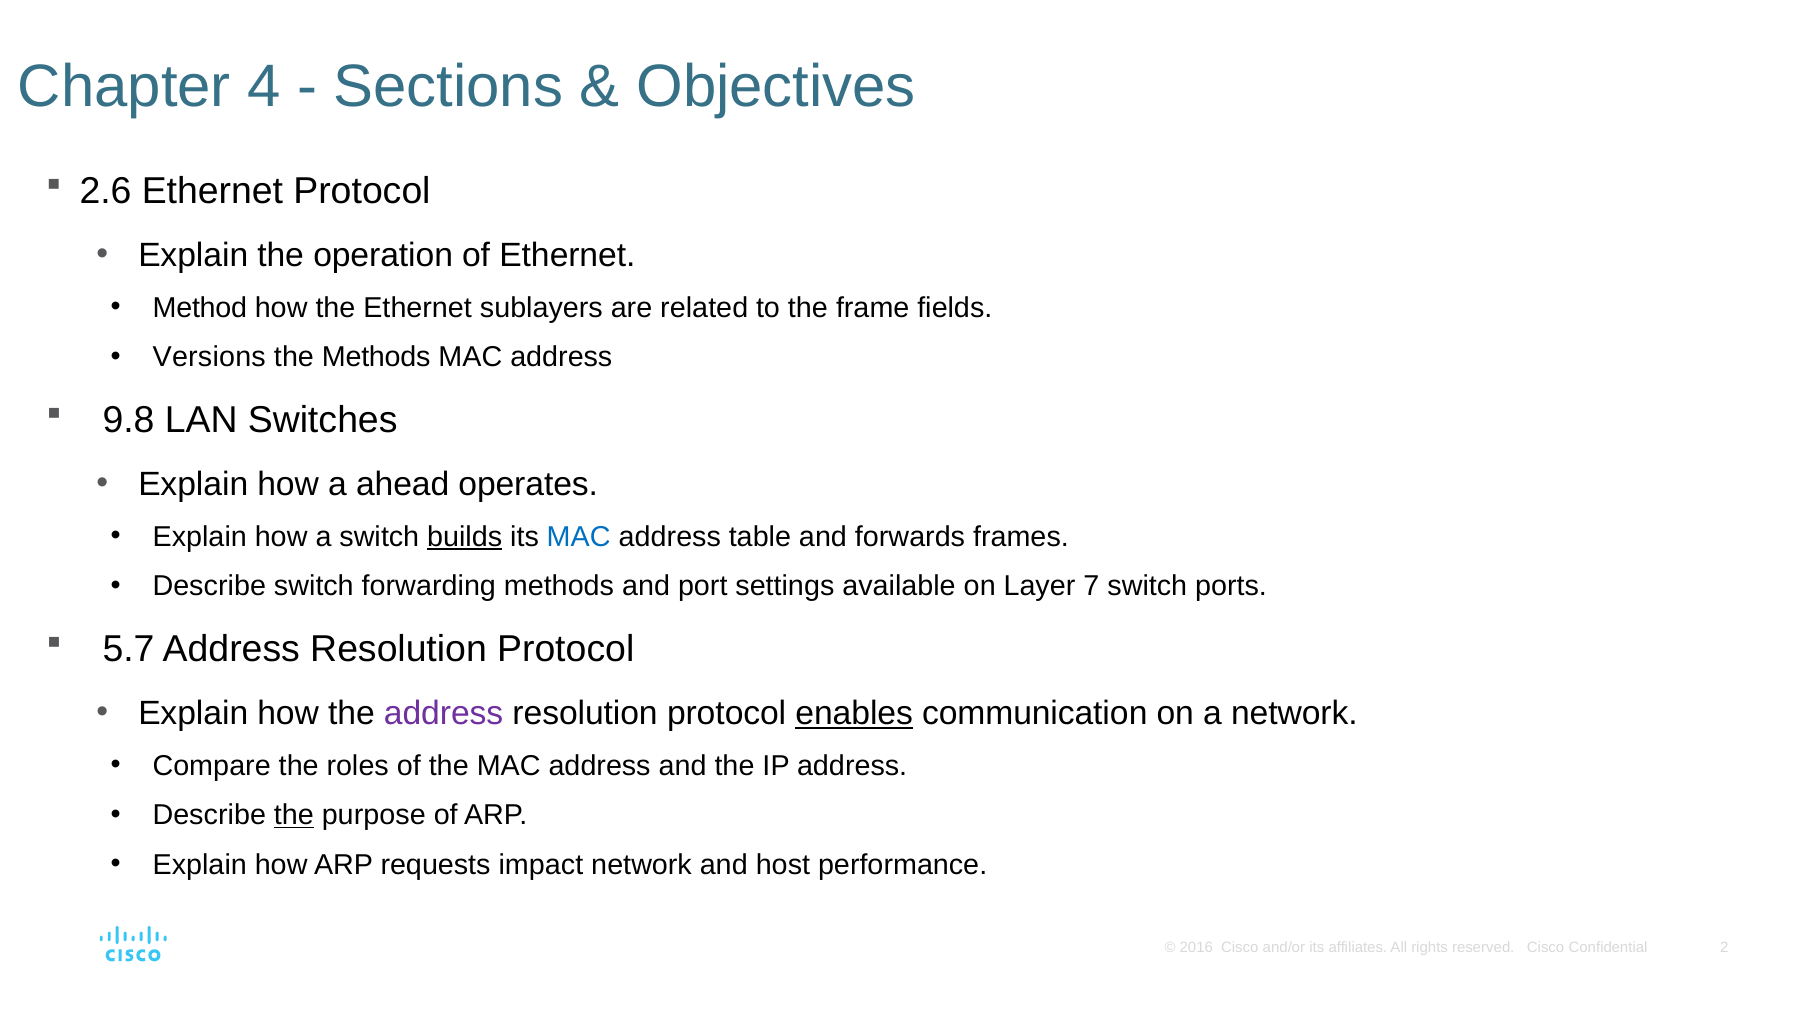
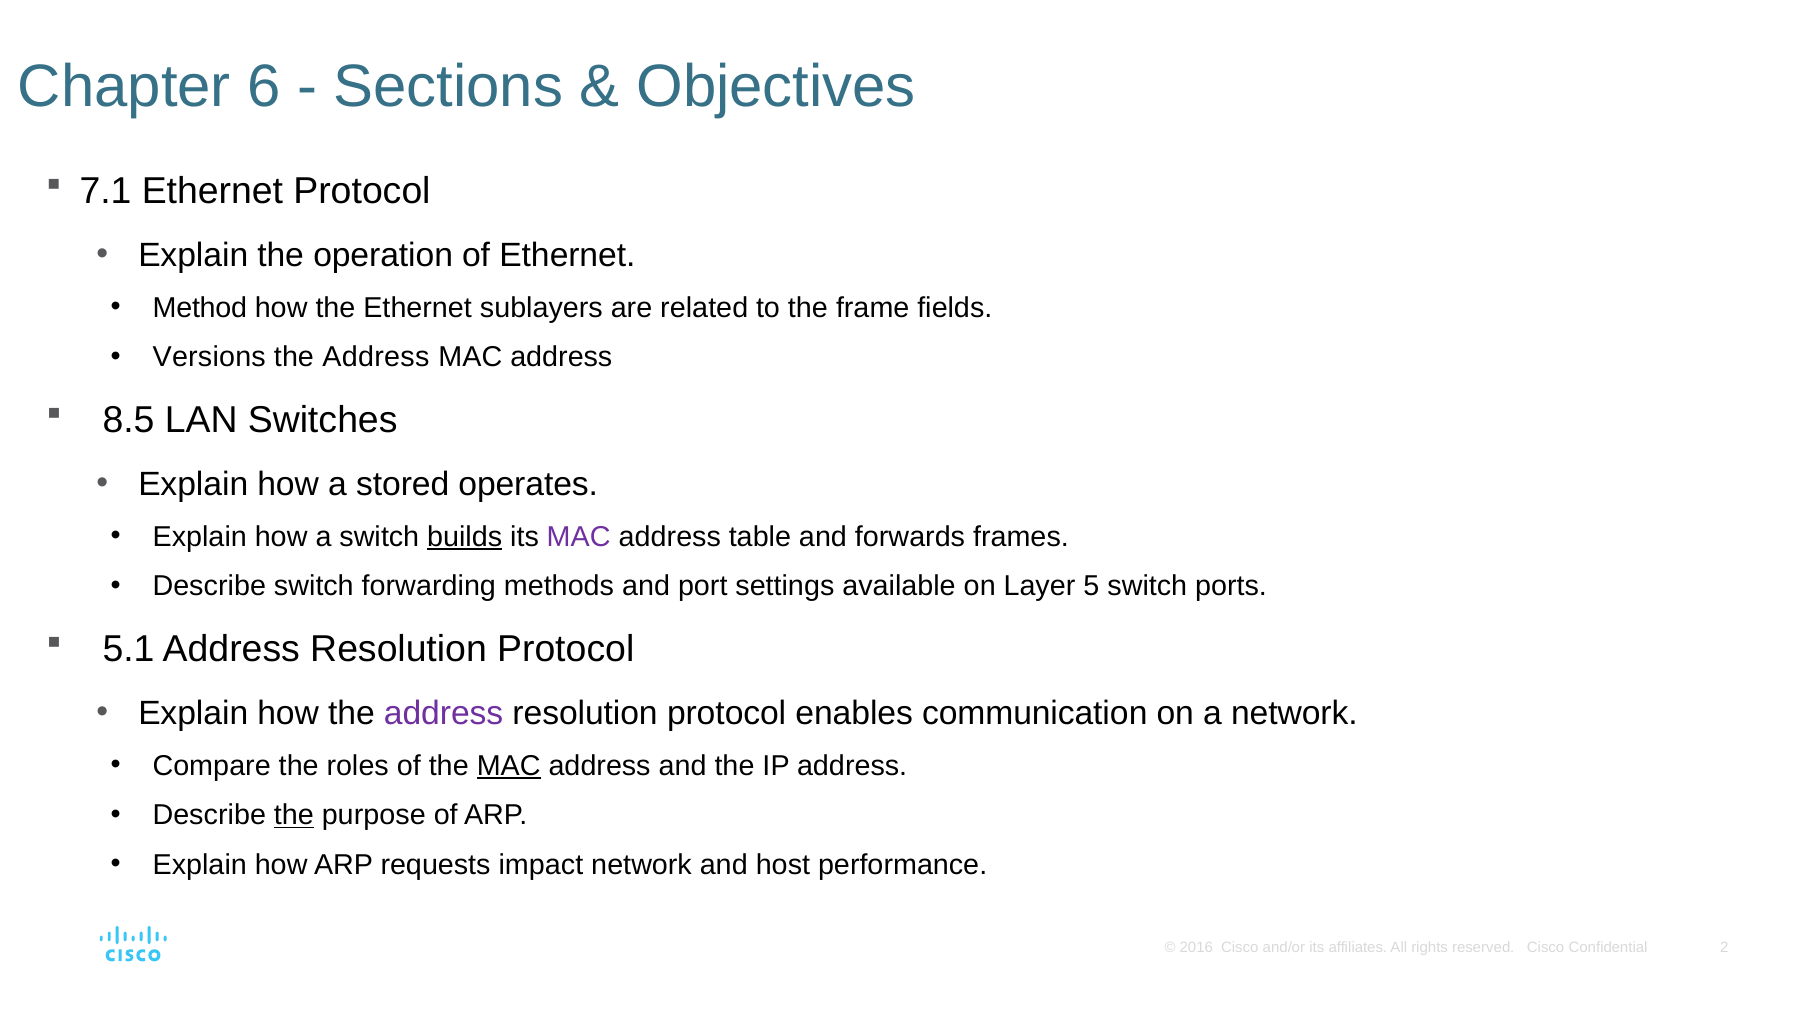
4: 4 -> 6 (264, 87)
2.6: 2.6 -> 7.1 (106, 191)
Methods: Methods -> Address (376, 357)
9.8: 9.8 -> 8.5 (129, 420)
ahead: ahead -> stored (403, 485)
MAC colour: blue -> purple (579, 537)
7: 7 -> 5 (1091, 586)
5.7: 5.7 -> 5.1 (129, 649)
enables underline: present -> none (854, 714)
MAC underline: none -> present (509, 766)
